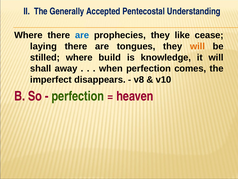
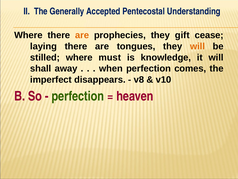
are colour: blue -> orange (82, 35)
like: like -> gift (182, 35)
build: build -> must (110, 57)
